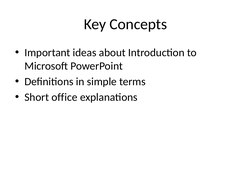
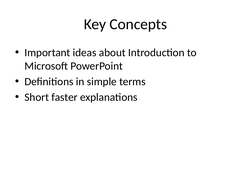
office: office -> faster (65, 97)
